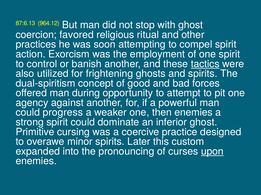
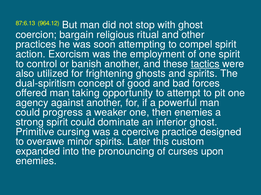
favored: favored -> bargain (77, 35)
during: during -> taking (86, 93)
upon underline: present -> none (212, 152)
